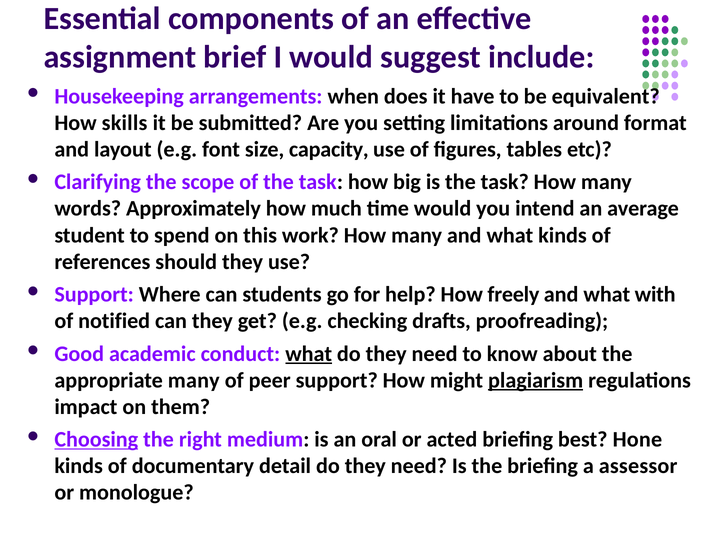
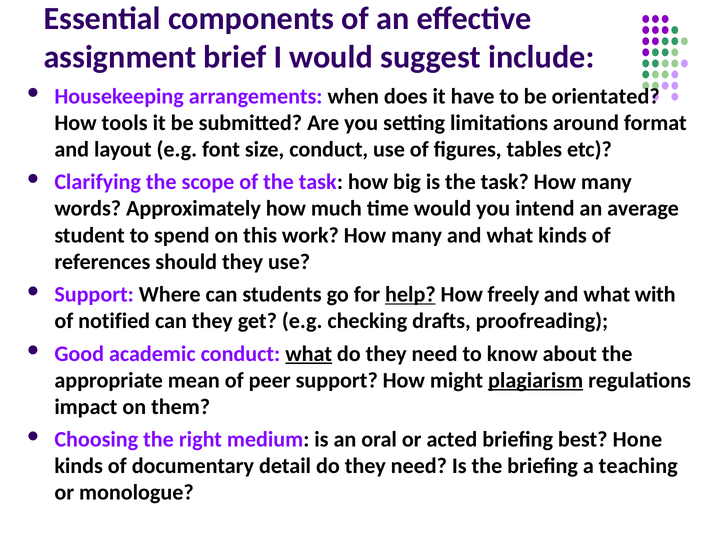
equivalent: equivalent -> orientated (606, 96)
skills: skills -> tools (125, 123)
size capacity: capacity -> conduct (329, 149)
help underline: none -> present (410, 294)
appropriate many: many -> mean (194, 380)
Choosing underline: present -> none (96, 439)
assessor: assessor -> teaching (638, 466)
